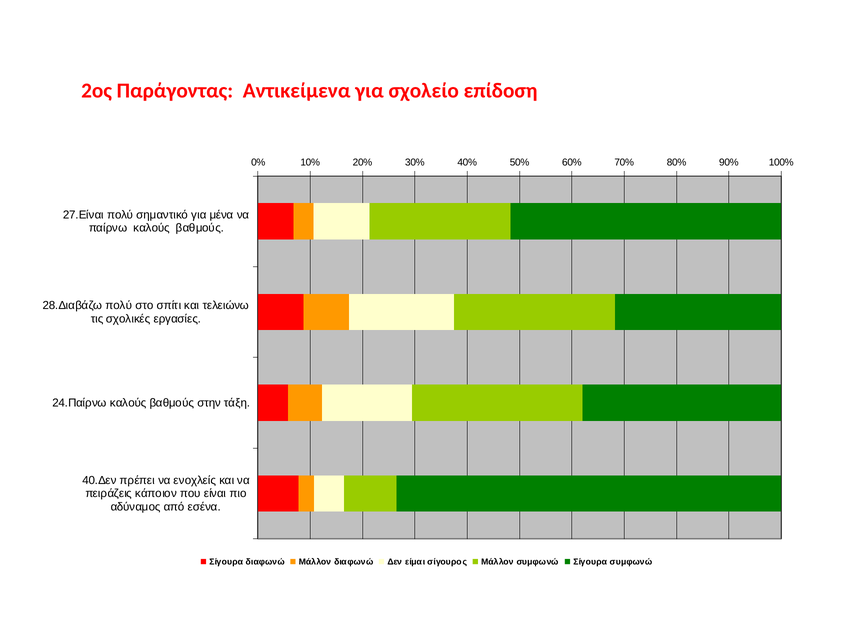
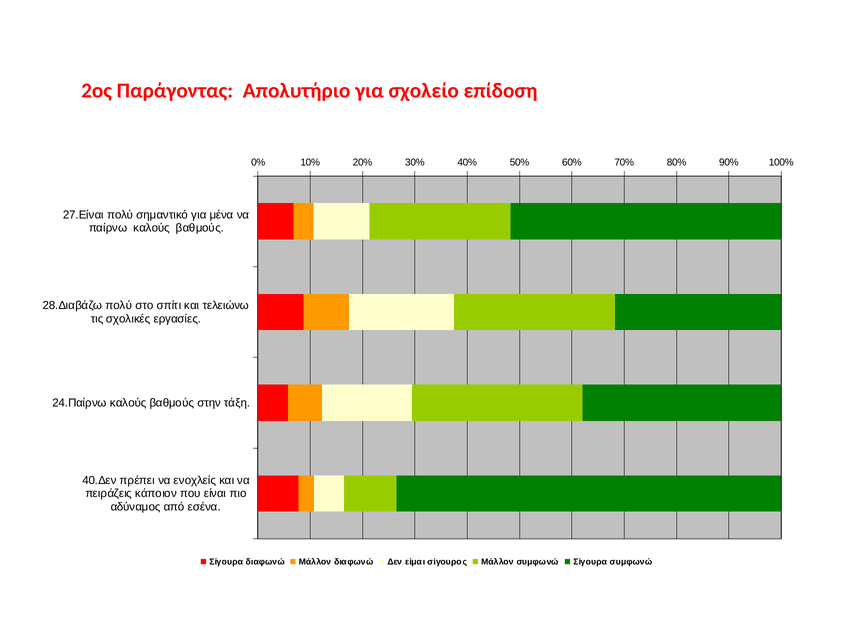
Αντικείμενα: Αντικείμενα -> Απολυτήριο (297, 91)
